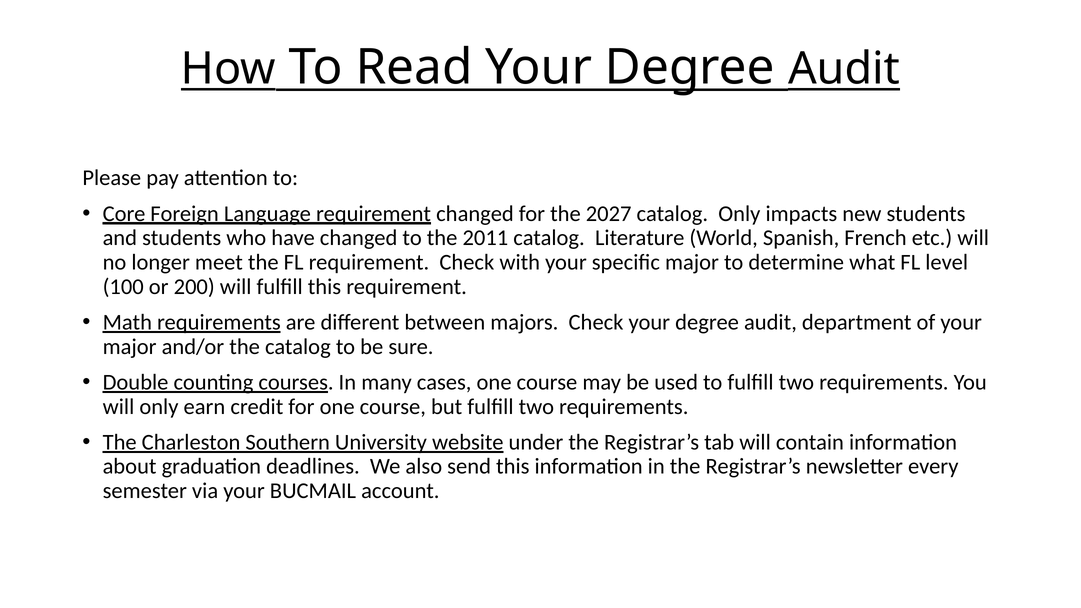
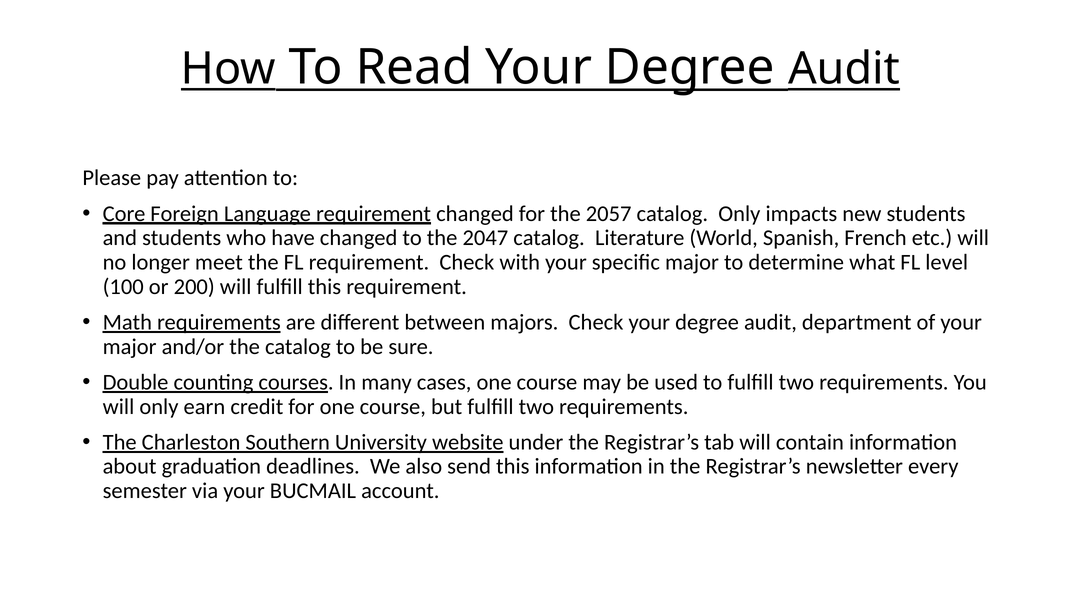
2027: 2027 -> 2057 (609, 214)
2011: 2011 -> 2047 (485, 238)
